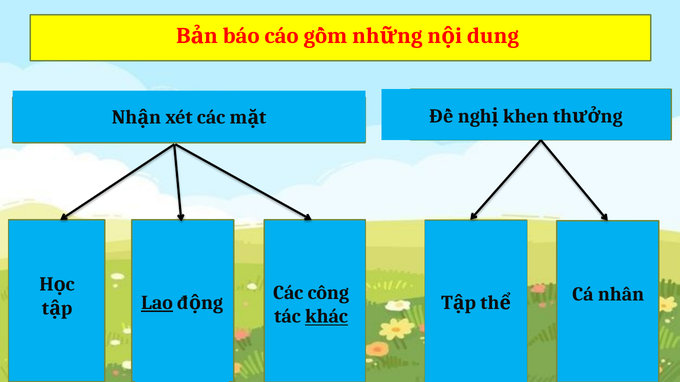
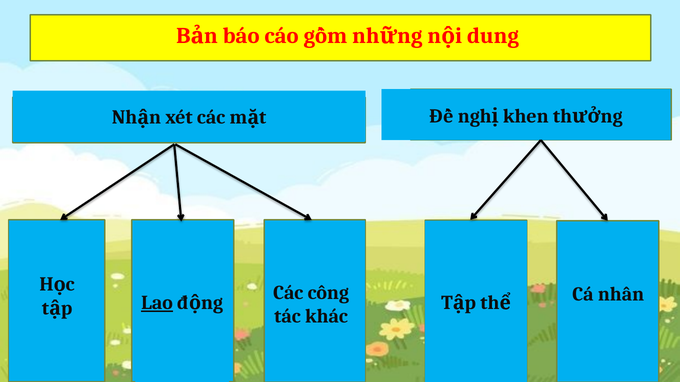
khác underline: present -> none (326, 317)
